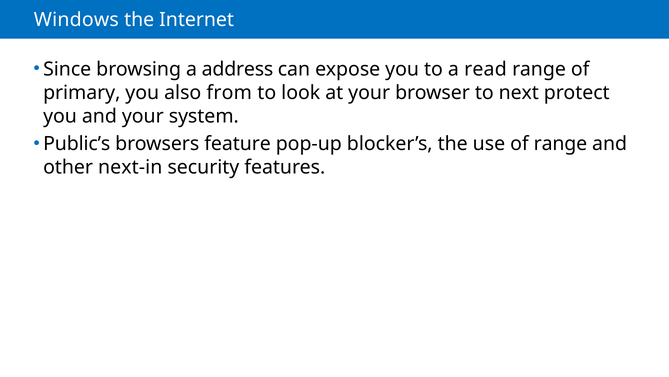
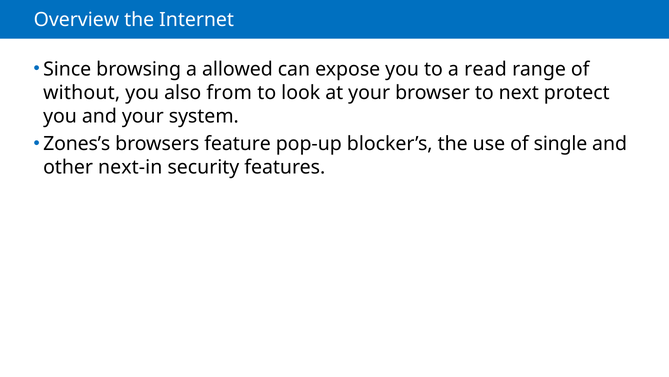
Windows: Windows -> Overview (76, 20)
address: address -> allowed (237, 69)
primary: primary -> without (82, 93)
Public’s: Public’s -> Zones’s (77, 144)
of range: range -> single (560, 144)
